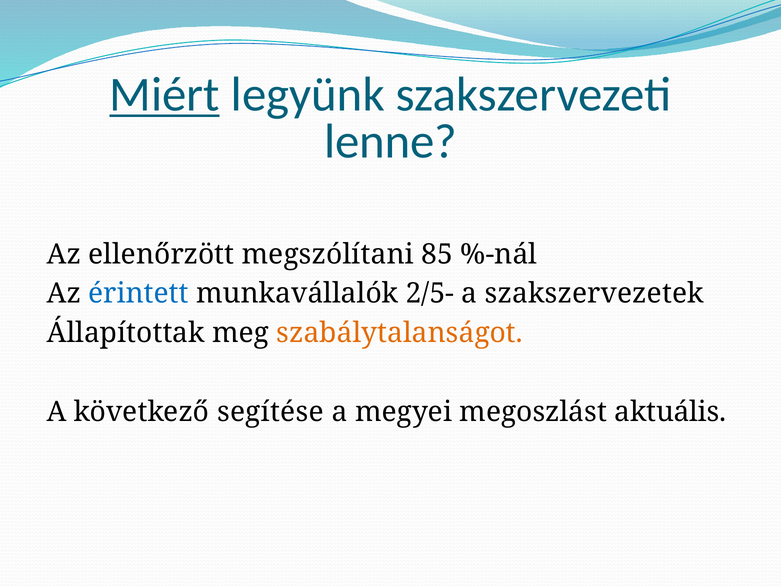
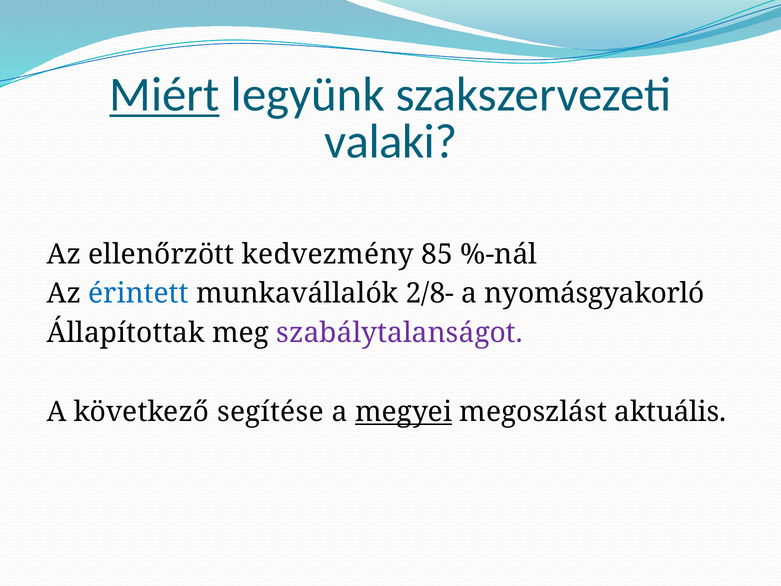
lenne: lenne -> valaki (391, 142)
megszólítani: megszólítani -> kedvezmény (328, 254)
2/5-: 2/5- -> 2/8- (430, 294)
szakszervezetek: szakszervezetek -> nyomásgyakorló (594, 294)
szabálytalanságot colour: orange -> purple (400, 333)
megyei underline: none -> present (404, 412)
